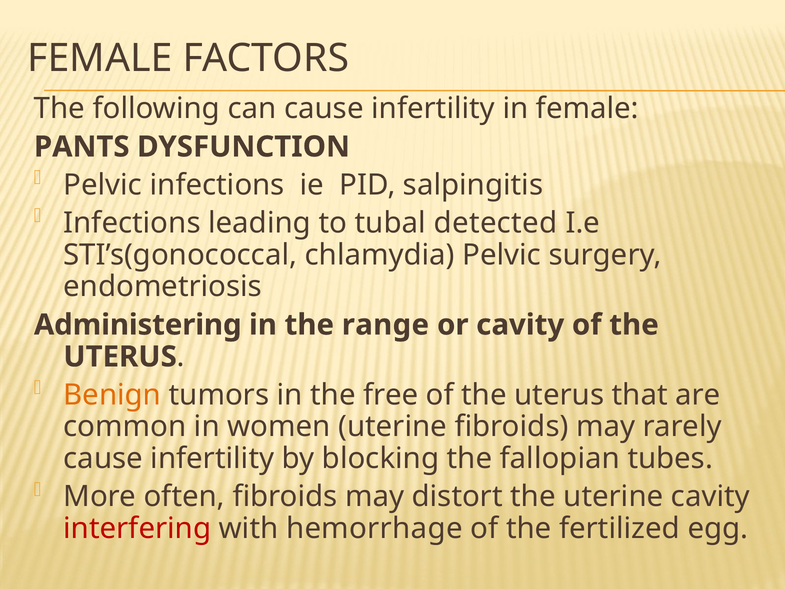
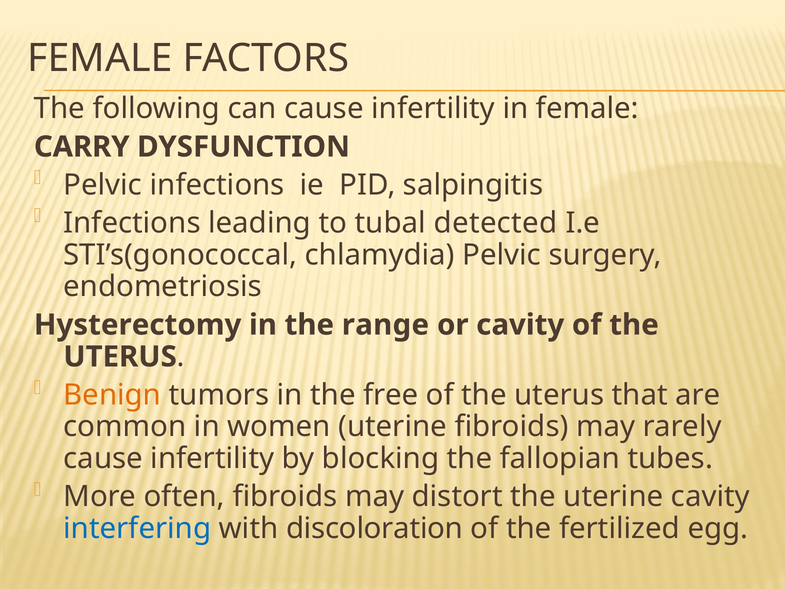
PANTS: PANTS -> CARRY (82, 147)
Administering: Administering -> Hysterectomy (138, 325)
interfering colour: red -> blue (137, 528)
hemorrhage: hemorrhage -> discoloration (375, 528)
